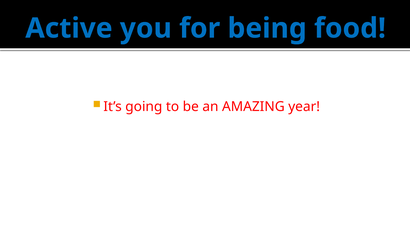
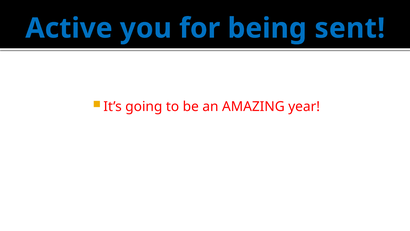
food: food -> sent (350, 28)
